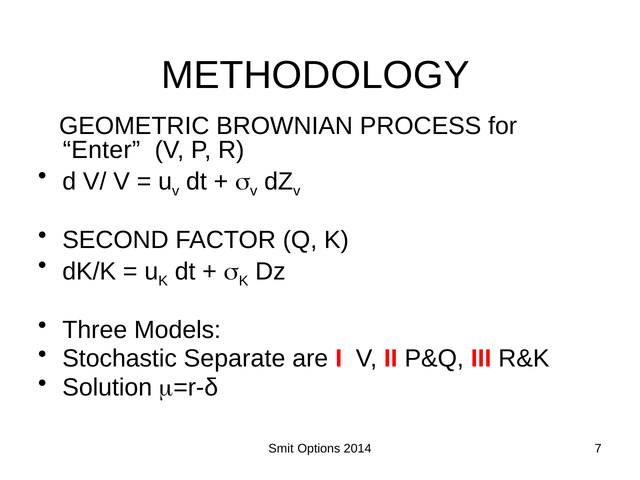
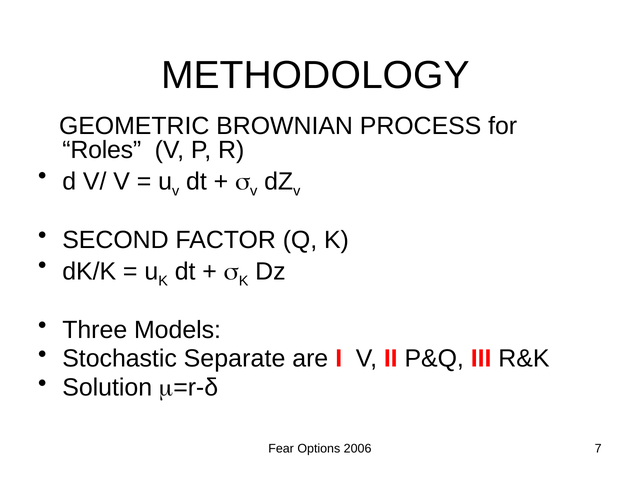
Enter: Enter -> Roles (102, 150)
Smit: Smit -> Fear (281, 449)
2014: 2014 -> 2006 (358, 449)
